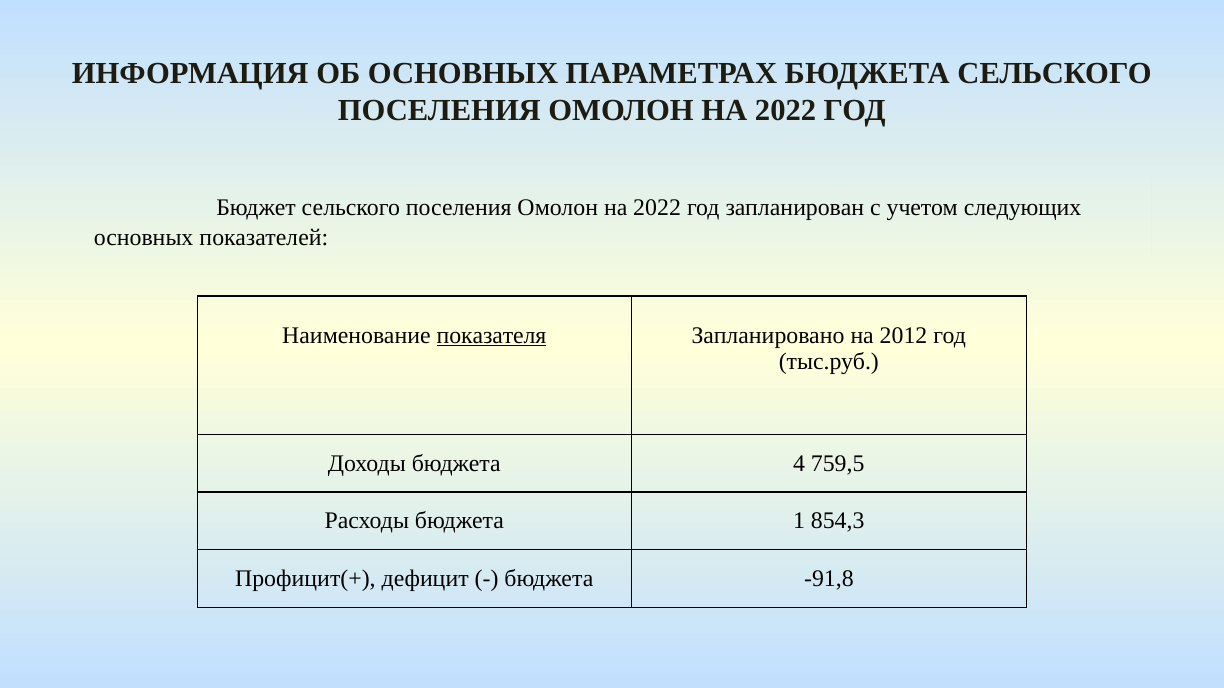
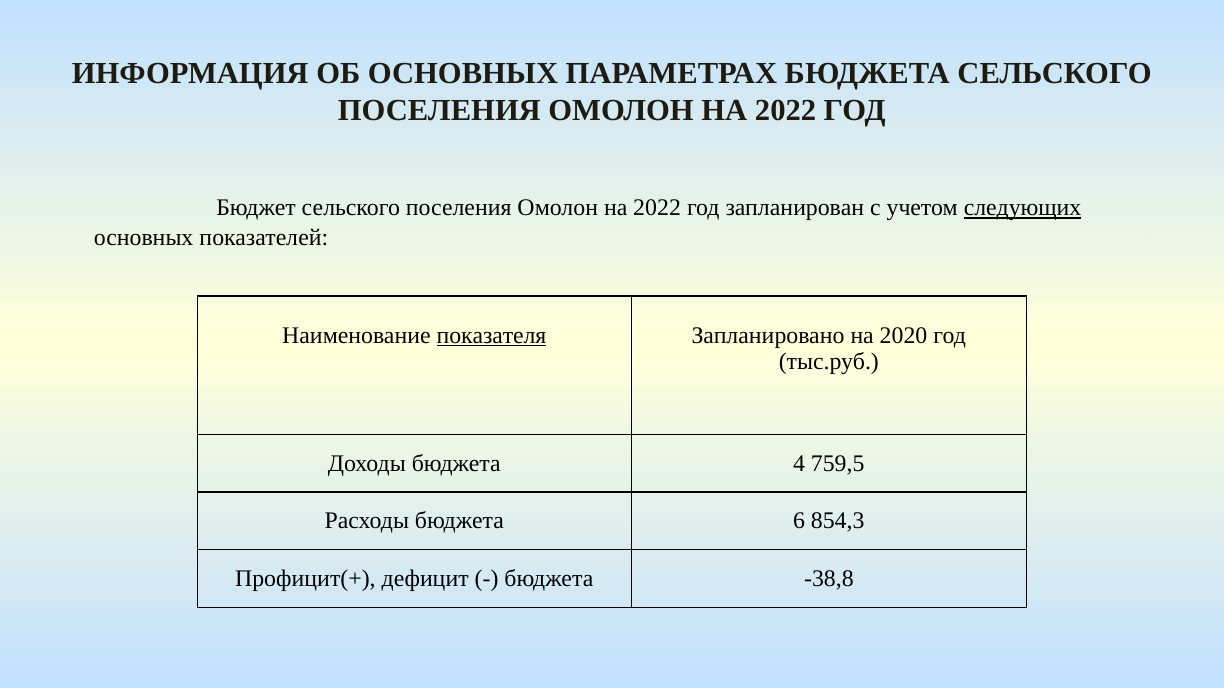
следующих underline: none -> present (1023, 208)
2012: 2012 -> 2020 (904, 336)
1: 1 -> 6 (799, 521)
-91,8: -91,8 -> -38,8 (829, 580)
